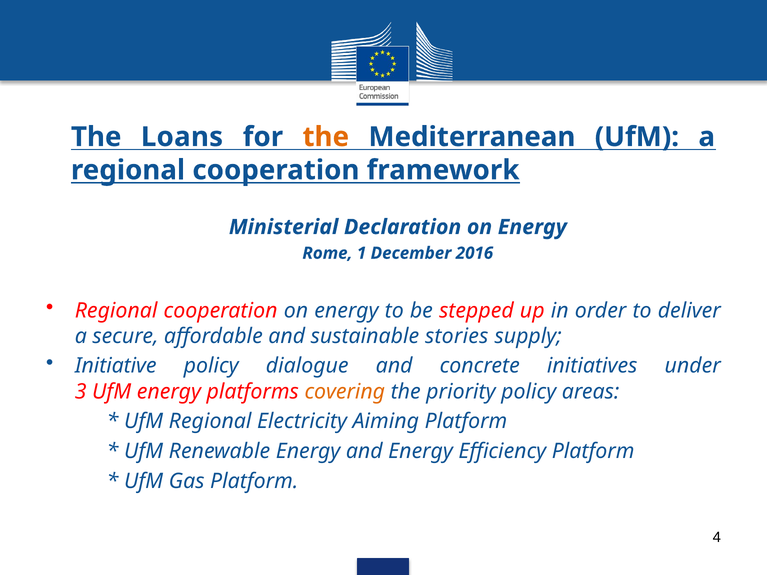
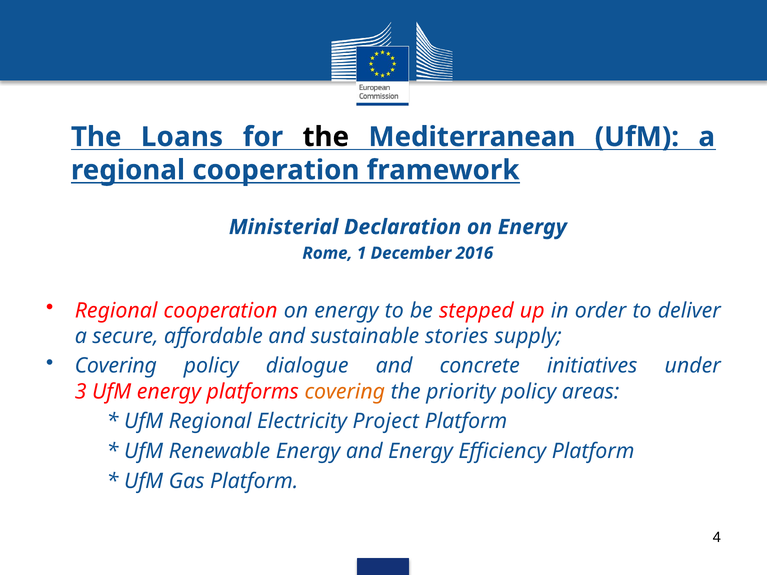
the colour: orange -> black (326, 137)
Initiative: Initiative -> Covering (116, 366)
Aiming: Aiming -> Project (386, 422)
